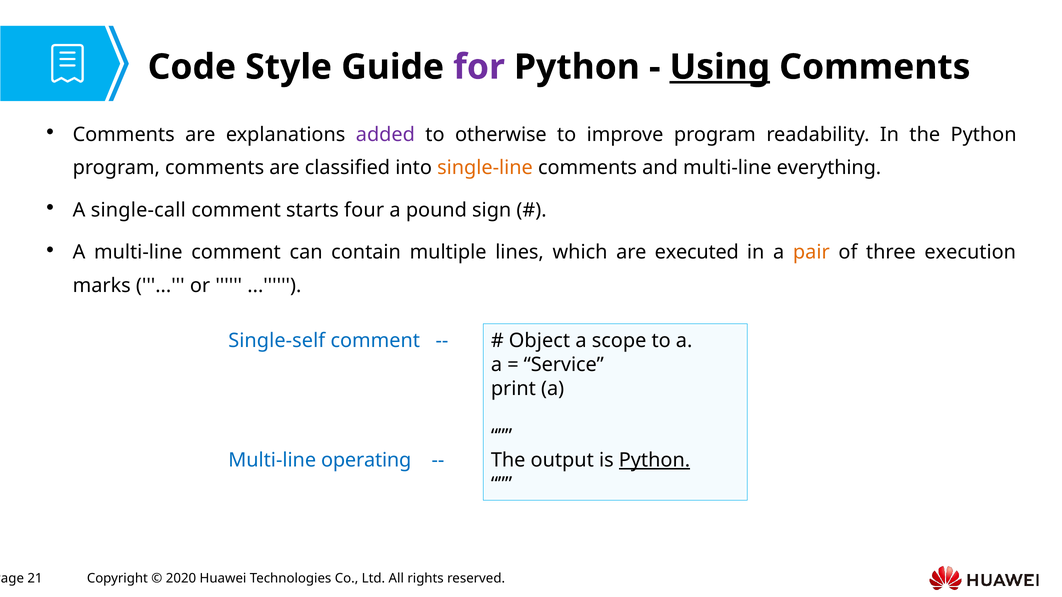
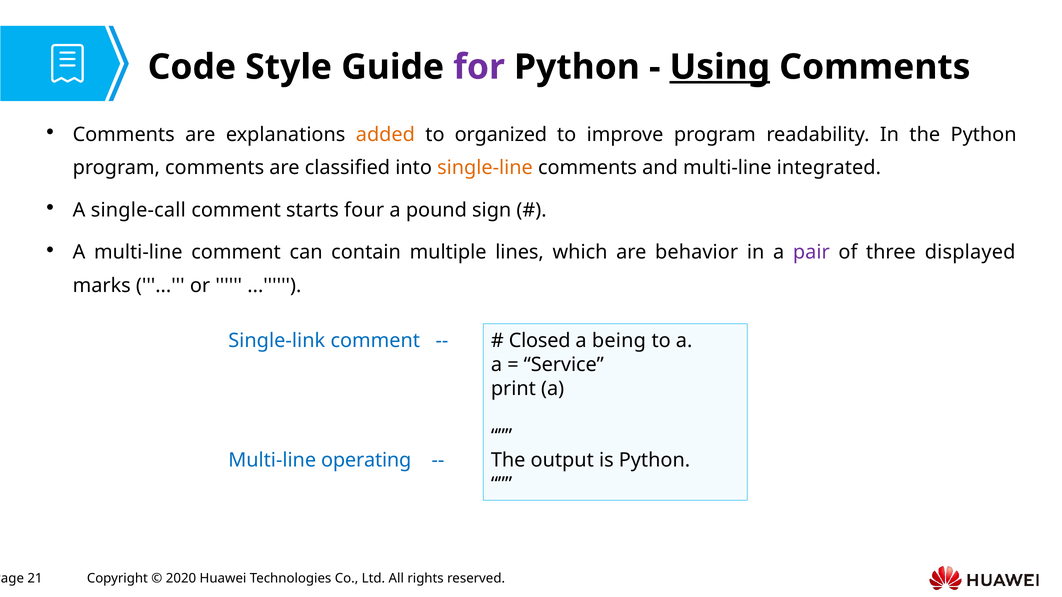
added colour: purple -> orange (385, 135)
otherwise: otherwise -> organized (501, 135)
everything: everything -> integrated (829, 168)
executed: executed -> behavior (697, 252)
pair colour: orange -> purple (811, 252)
execution: execution -> displayed (970, 252)
Single-self: Single-self -> Single-link (277, 341)
Object: Object -> Closed (540, 341)
scope: scope -> being (619, 341)
Python underline: present -> none (654, 460)
